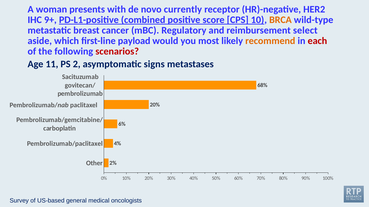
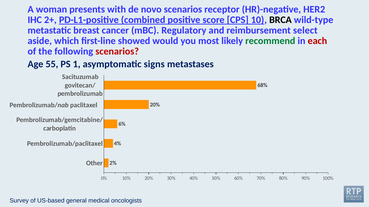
novo currently: currently -> scenarios (183, 9)
9+: 9+ -> 2+ (50, 20)
BRCA colour: orange -> black (280, 20)
payload: payload -> showed (134, 41)
recommend colour: orange -> green (270, 41)
11: 11 -> 55 (52, 64)
2: 2 -> 1 (77, 64)
